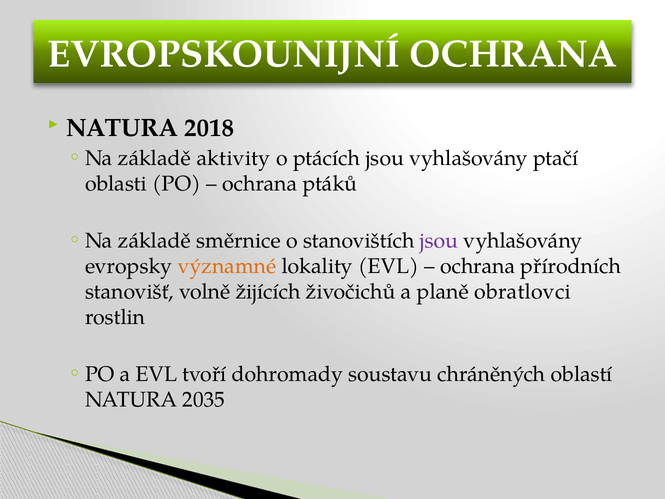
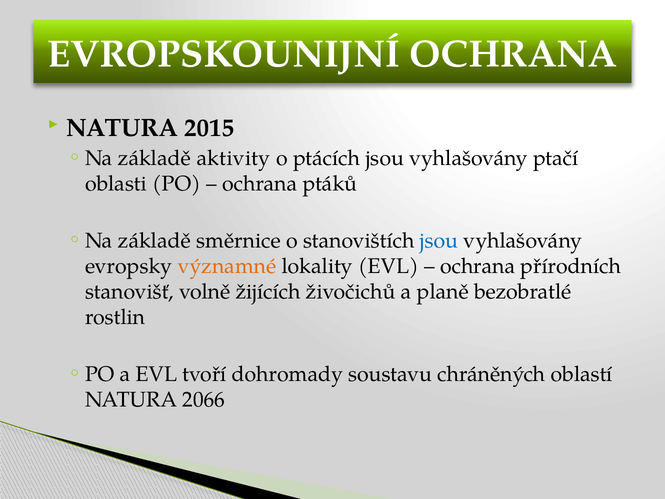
2018: 2018 -> 2015 (209, 128)
jsou colour: purple -> blue (439, 241)
obratlovci: obratlovci -> bezobratlé (523, 292)
2035: 2035 -> 2066 (204, 399)
